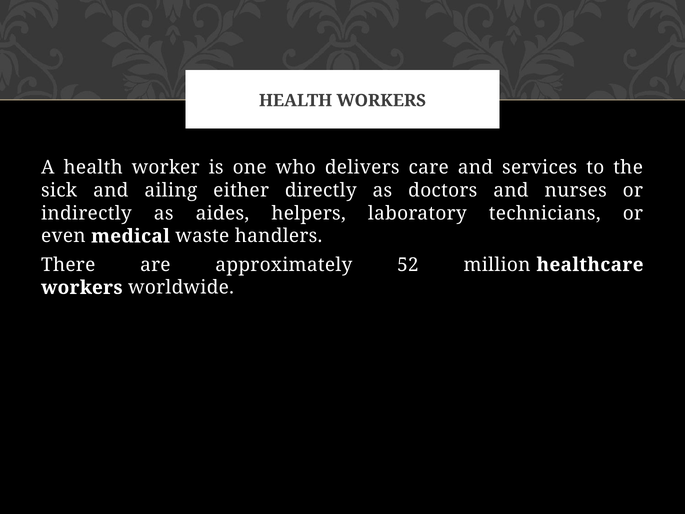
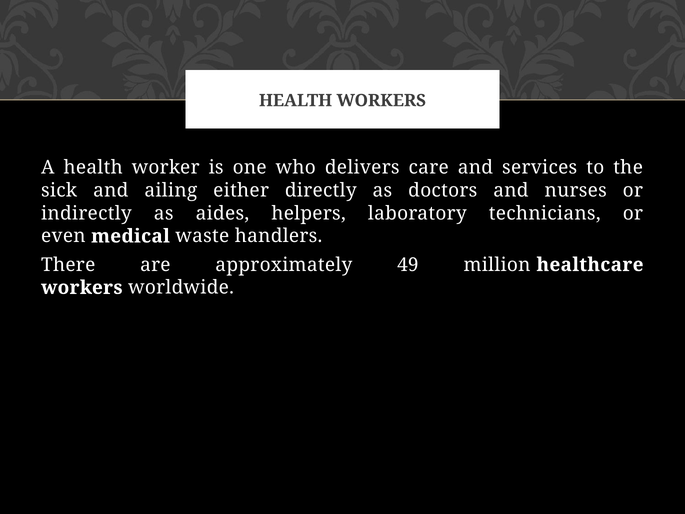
52: 52 -> 49 (408, 265)
